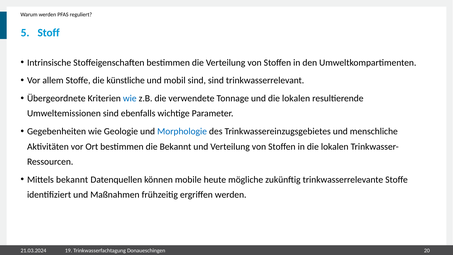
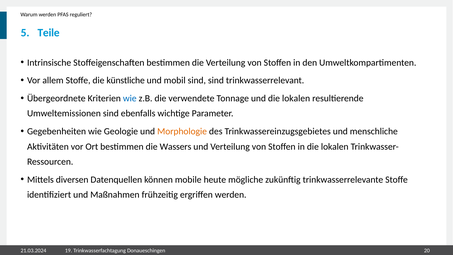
Stoff: Stoff -> Teile (49, 33)
Morphologie colour: blue -> orange (182, 131)
die Bekannt: Bekannt -> Wassers (176, 146)
Mittels bekannt: bekannt -> diversen (72, 179)
